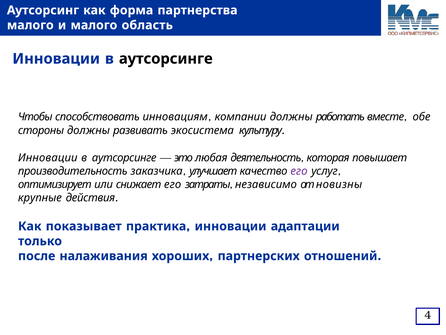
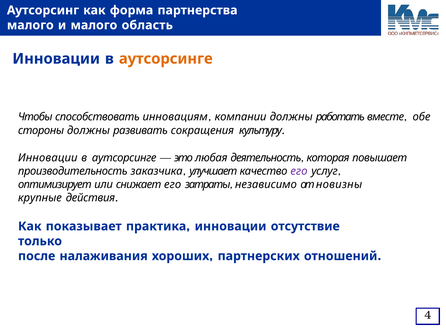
аутсорсинге colour: black -> orange (166, 59)
экосистема: экосистема -> сокращения (202, 130)
адаптации: адаптации -> отсутствие (305, 226)
